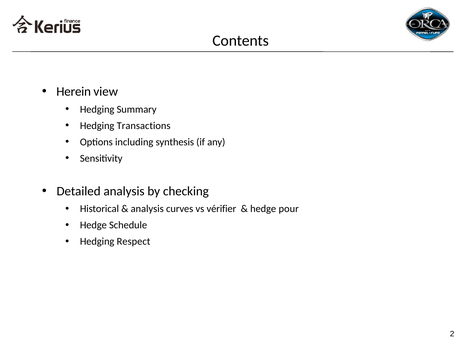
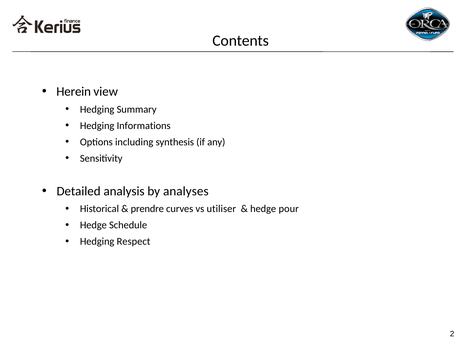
Transactions: Transactions -> Informations (144, 125)
checking: checking -> analyses (186, 191)
analysis: analysis -> prendre (147, 209)
vérifier: vérifier -> utiliser (221, 209)
